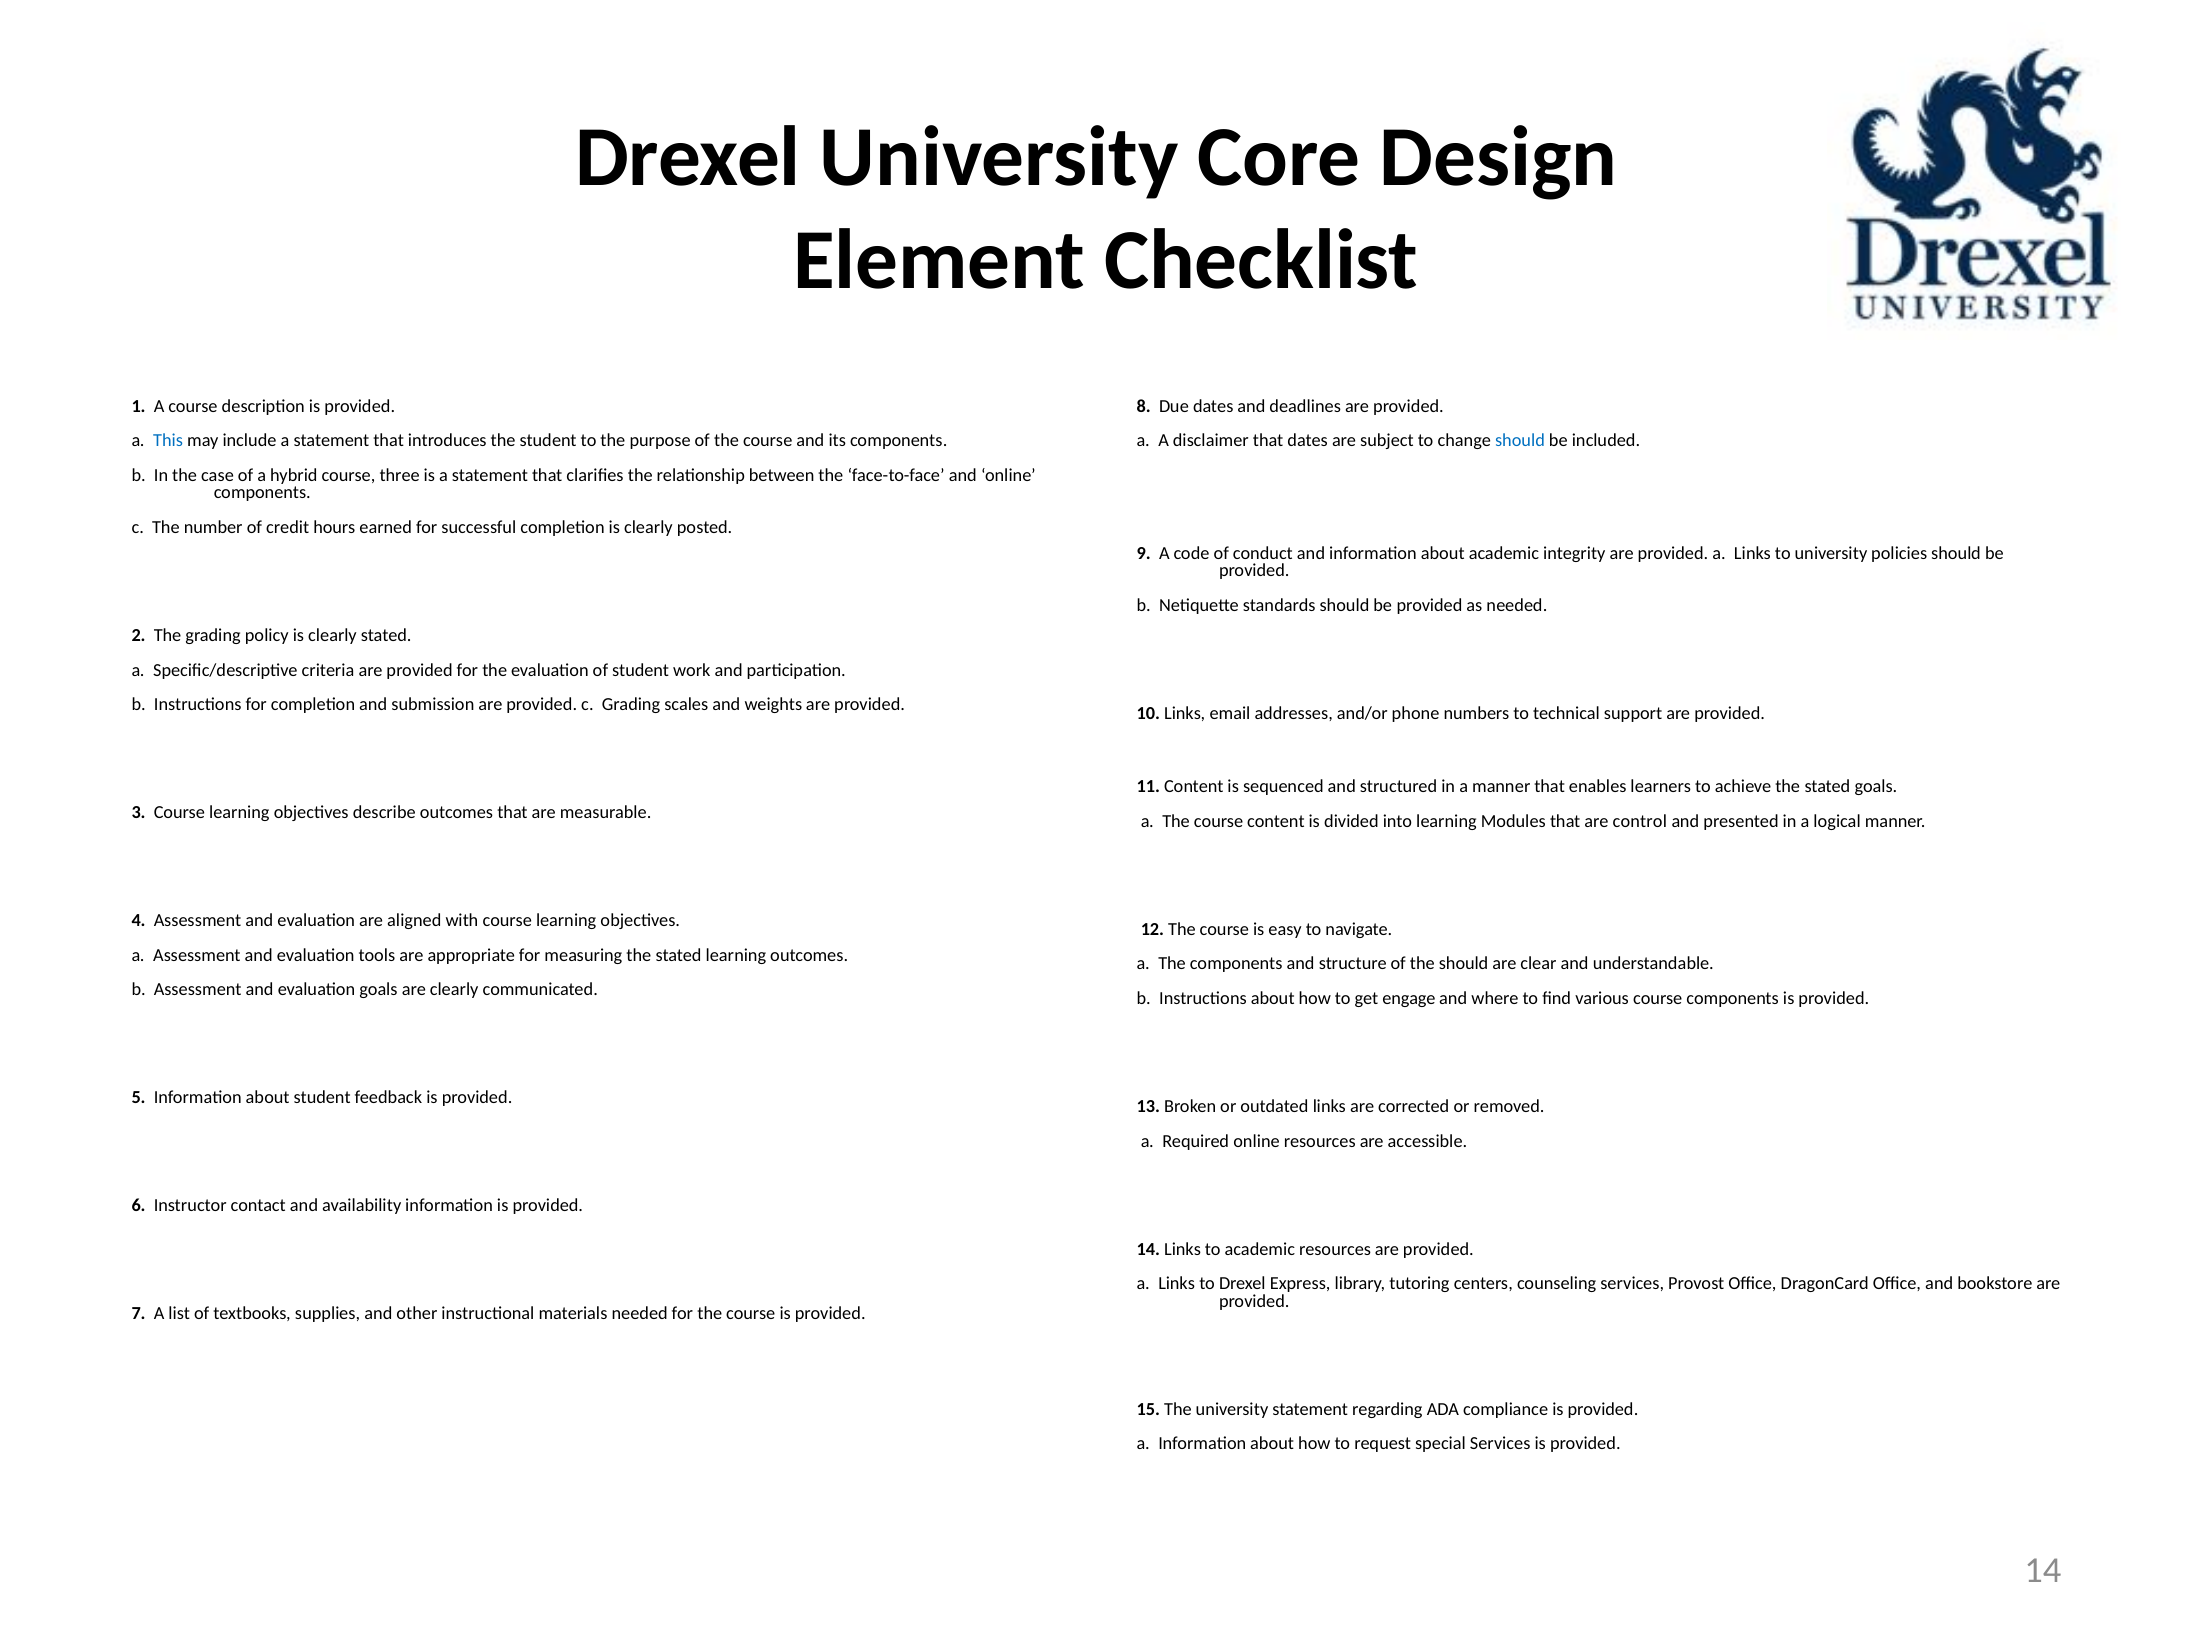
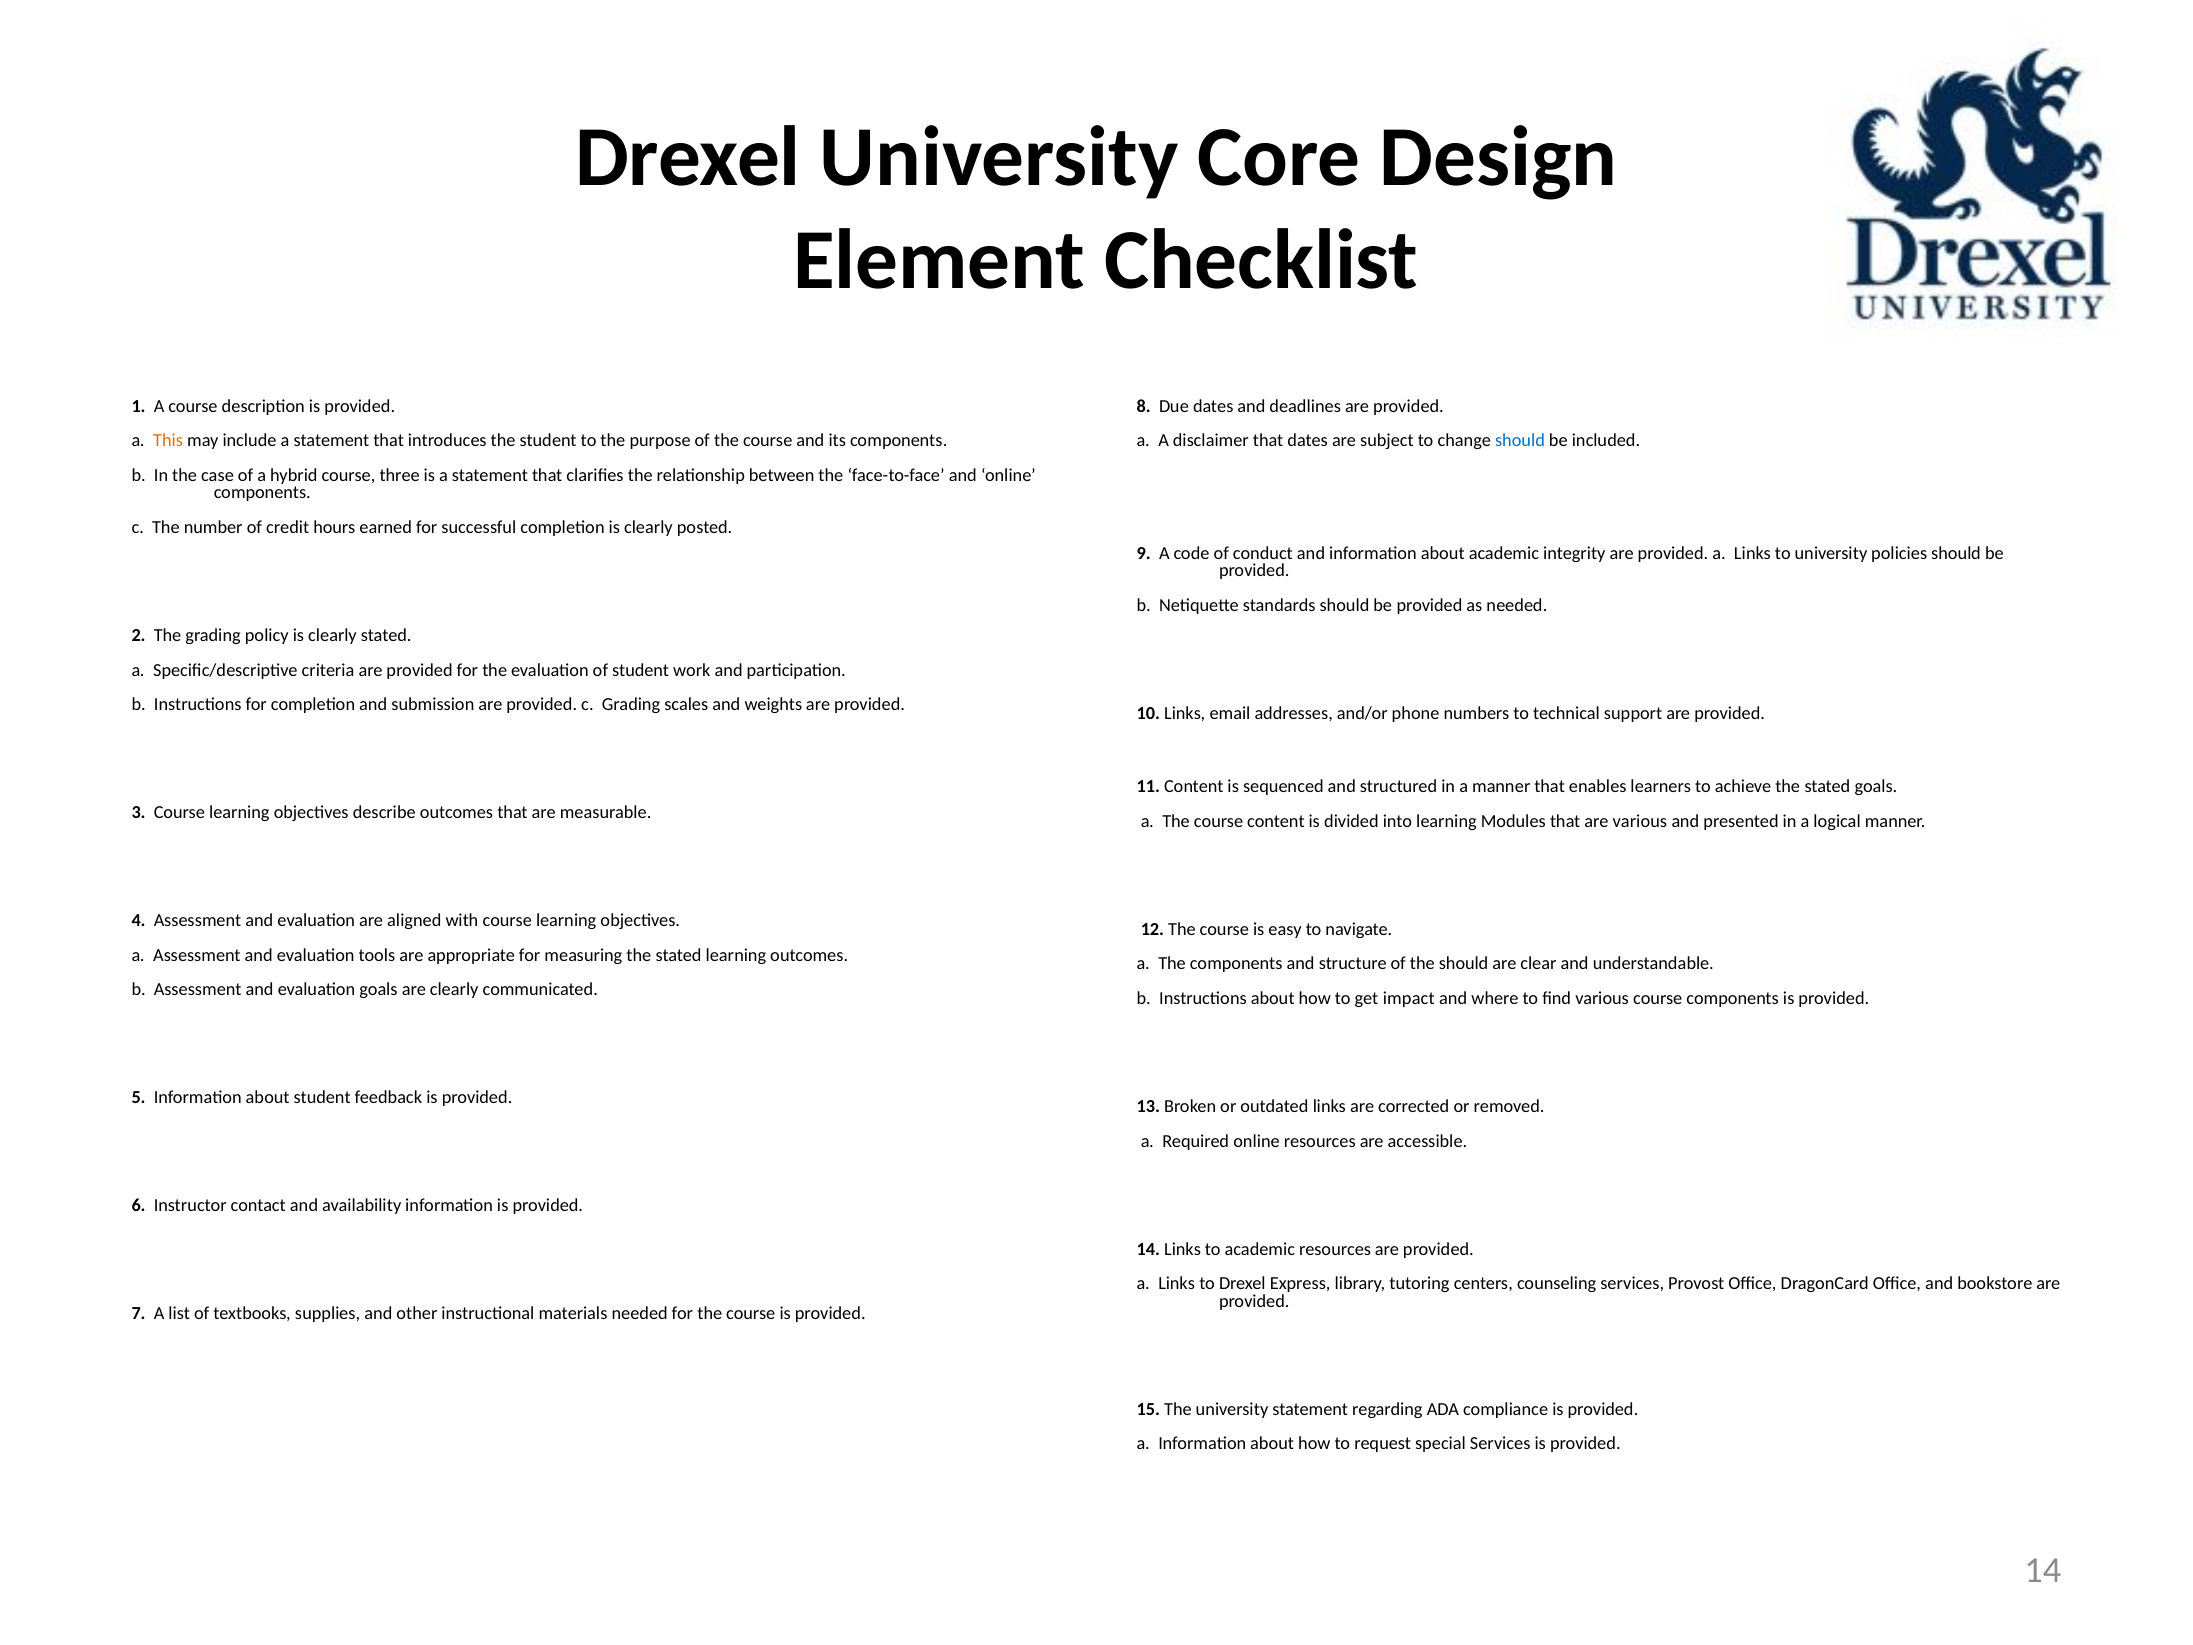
This colour: blue -> orange (168, 441)
are control: control -> various (1640, 821)
engage: engage -> impact (1409, 998)
